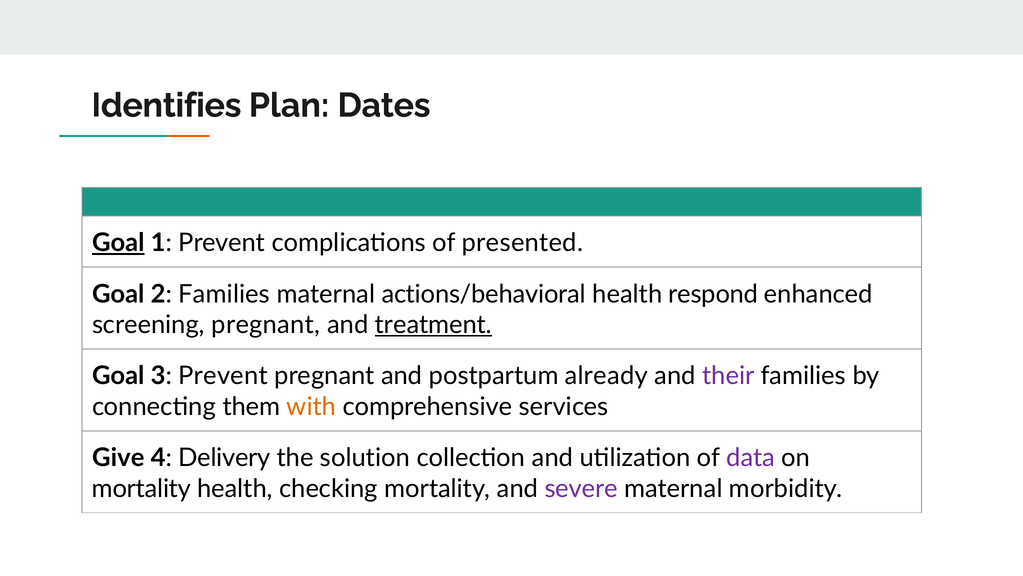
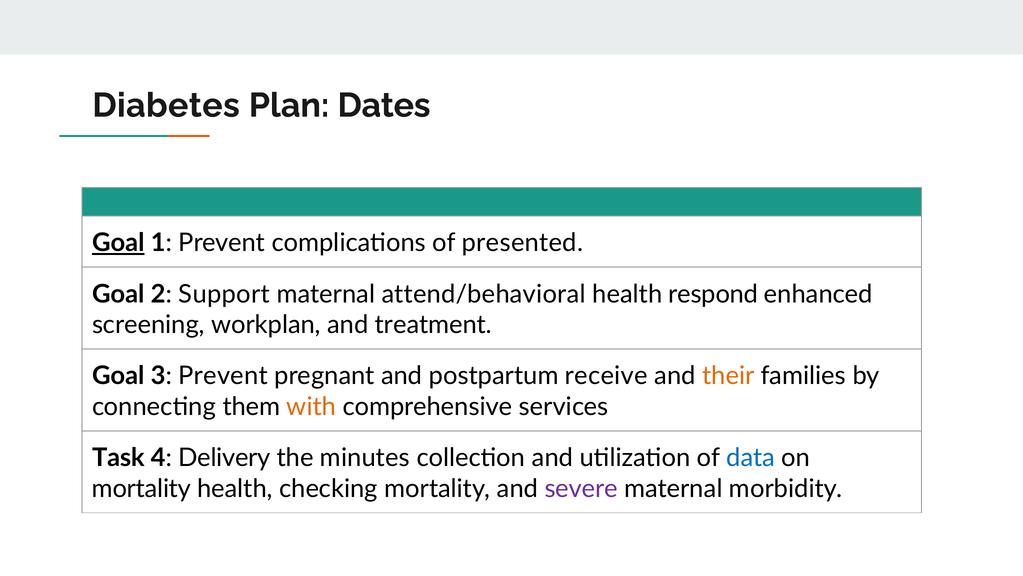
Identifies: Identifies -> Diabetes (166, 105)
2 Families: Families -> Support (224, 294)
actions/behavioral: actions/behavioral -> attend/behavioral (484, 294)
screening pregnant: pregnant -> workplan (266, 325)
treatment underline: present -> none (433, 325)
already: already -> receive (606, 376)
their colour: purple -> orange (728, 376)
Give: Give -> Task (118, 457)
solution: solution -> minutes (365, 457)
data colour: purple -> blue (751, 457)
